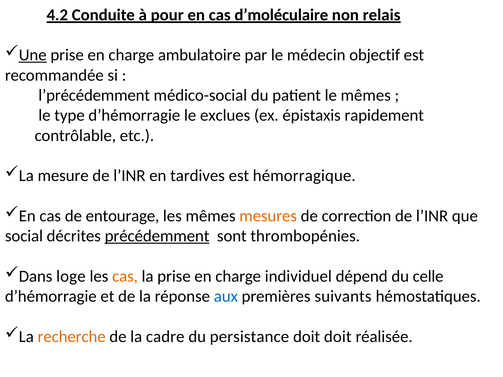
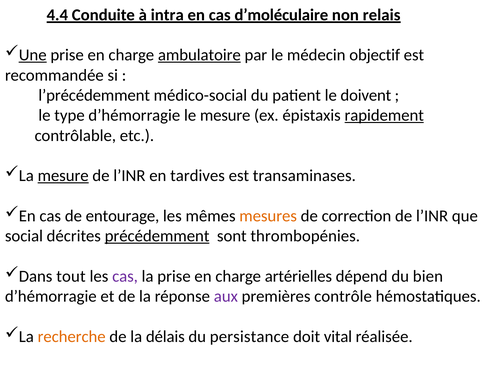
4.2: 4.2 -> 4.4 (57, 15)
pour: pour -> intra (167, 15)
ambulatoire underline: none -> present (199, 55)
le mêmes: mêmes -> doivent (366, 95)
le exclues: exclues -> mesure (225, 115)
rapidement underline: none -> present (384, 115)
mesure underline: none -> present (63, 176)
hémorragique: hémorragique -> transaminases (304, 176)
loge: loge -> tout (71, 276)
cas colour: orange -> purple (125, 276)
individuel: individuel -> artérielles (298, 276)
celle: celle -> bien (428, 276)
aux colour: blue -> purple (226, 297)
suivants: suivants -> contrôle (343, 297)
cadre: cadre -> délais (165, 337)
doit doit: doit -> vital (338, 337)
